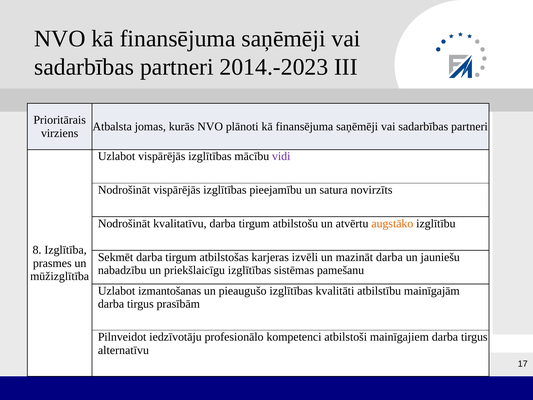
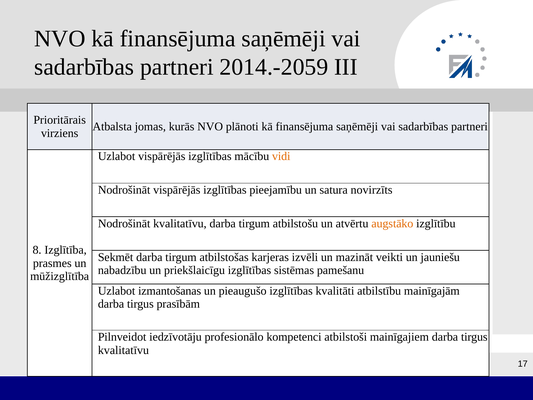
2014.-2023: 2014.-2023 -> 2014.-2059 (274, 67)
vidi colour: purple -> orange (281, 156)
mazināt darba: darba -> veikti (389, 257)
alternatīvu: alternatīvu -> kvalitatīvu (123, 350)
